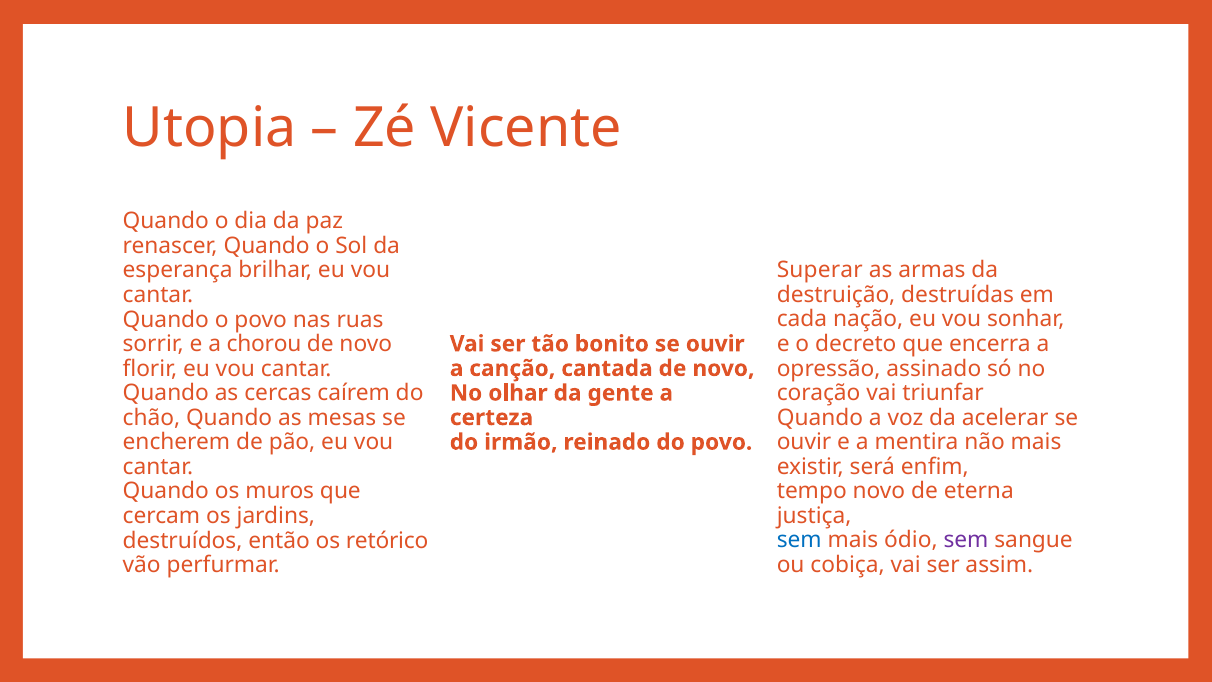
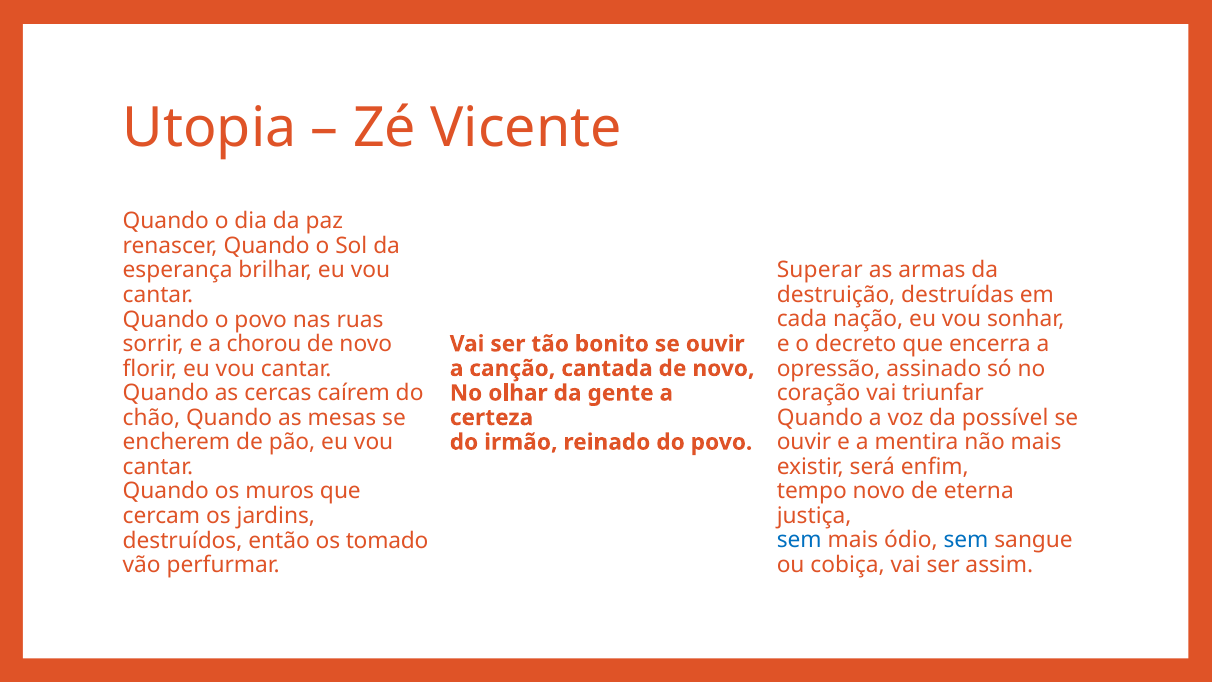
acelerar: acelerar -> possível (1005, 418)
sem colour: purple -> blue (966, 540)
retórico: retórico -> tomado (387, 540)
